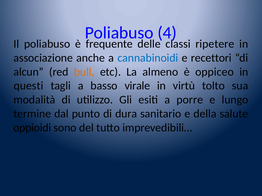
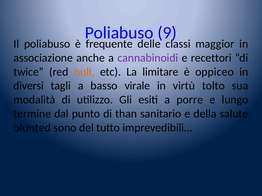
4: 4 -> 9 (167, 33)
ripetere: ripetere -> maggior (215, 44)
cannabinoidi colour: blue -> purple (148, 58)
alcun: alcun -> twice (29, 72)
almeno: almeno -> limitare (160, 72)
questi: questi -> diversi (29, 86)
dura: dura -> than (126, 114)
oppioidi: oppioidi -> blunted (32, 128)
